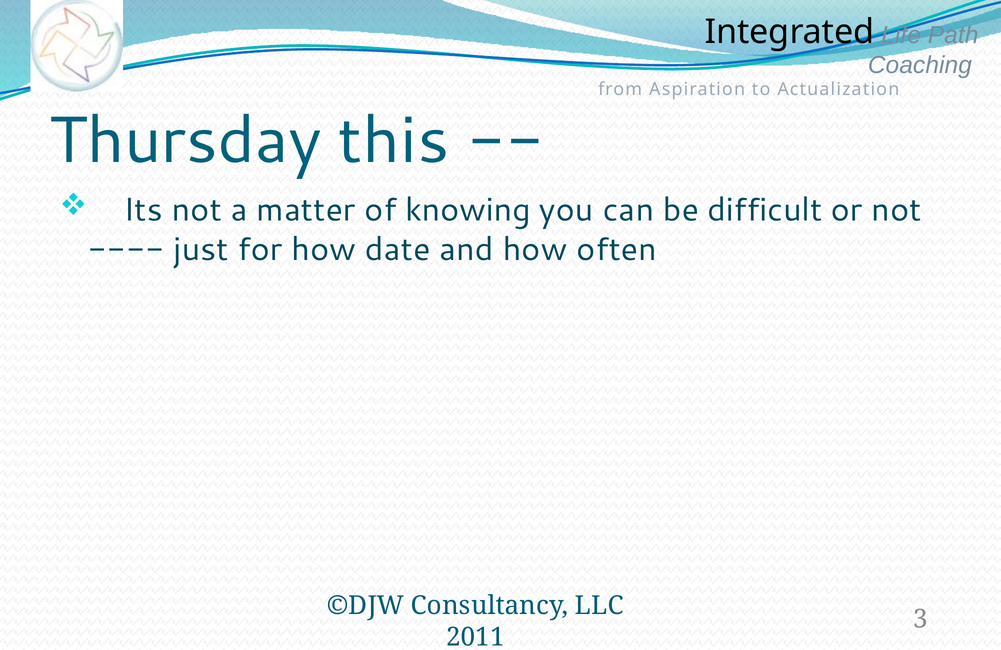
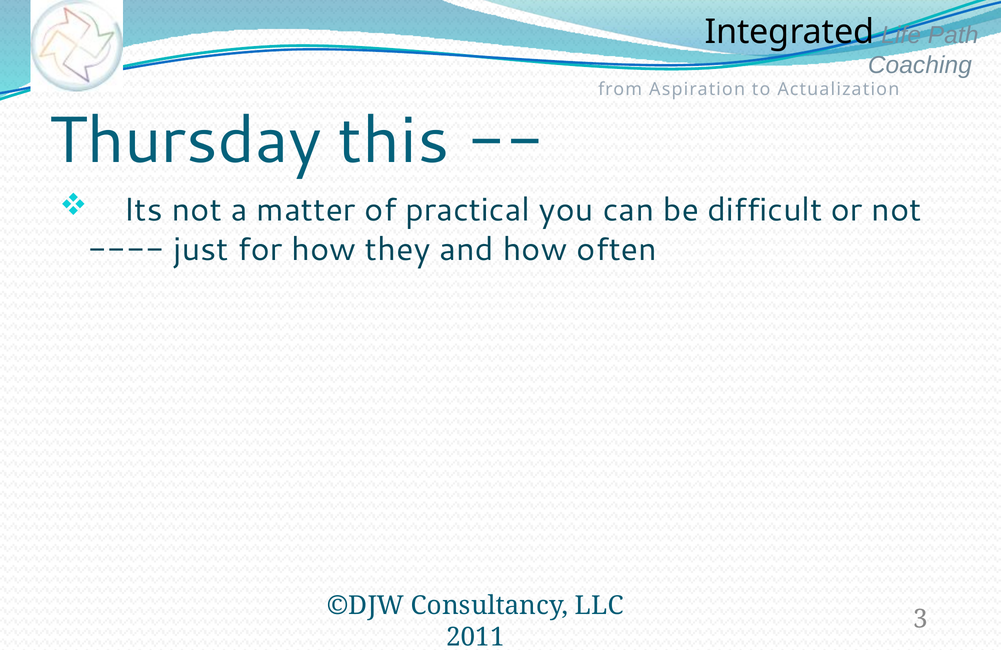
knowing: knowing -> practical (468, 210)
date: date -> they (398, 249)
